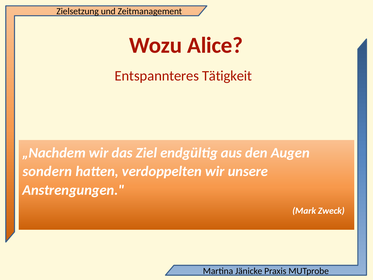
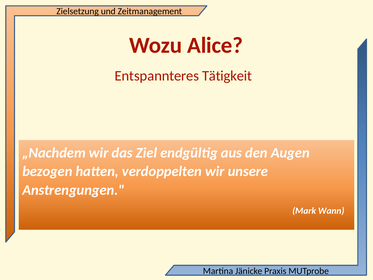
sondern: sondern -> bezogen (47, 171)
Zweck: Zweck -> Wann (331, 211)
